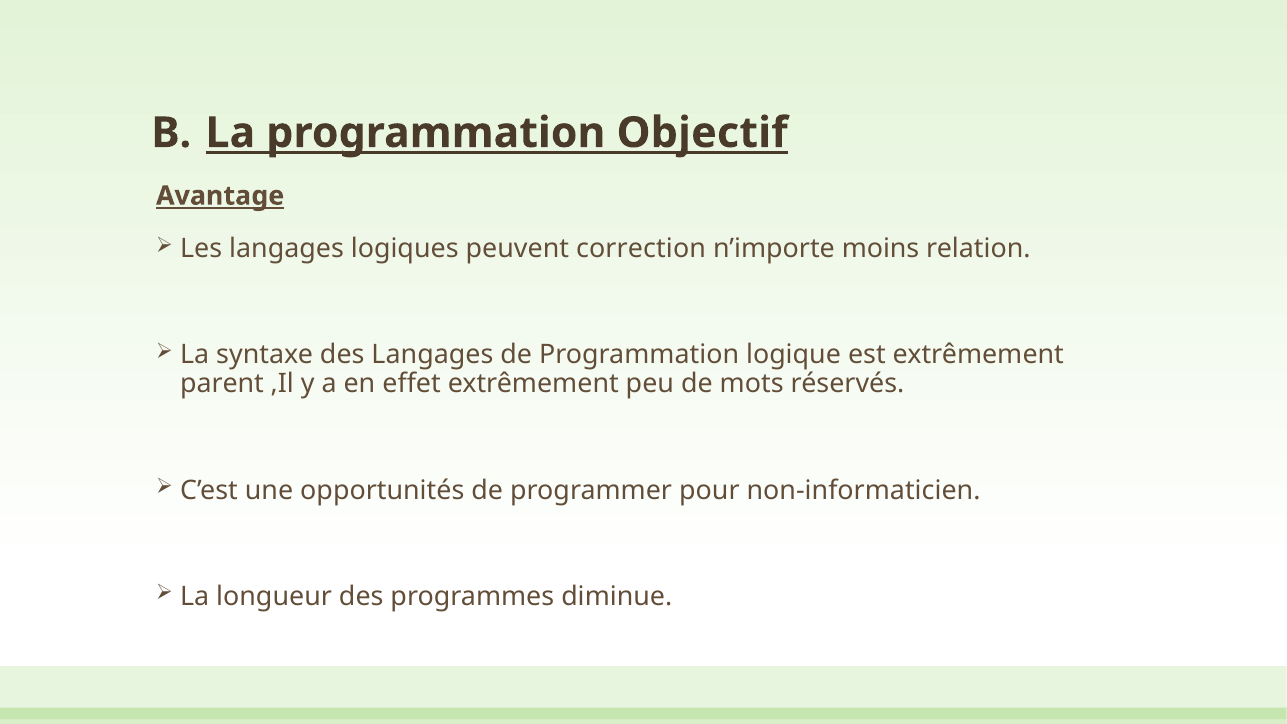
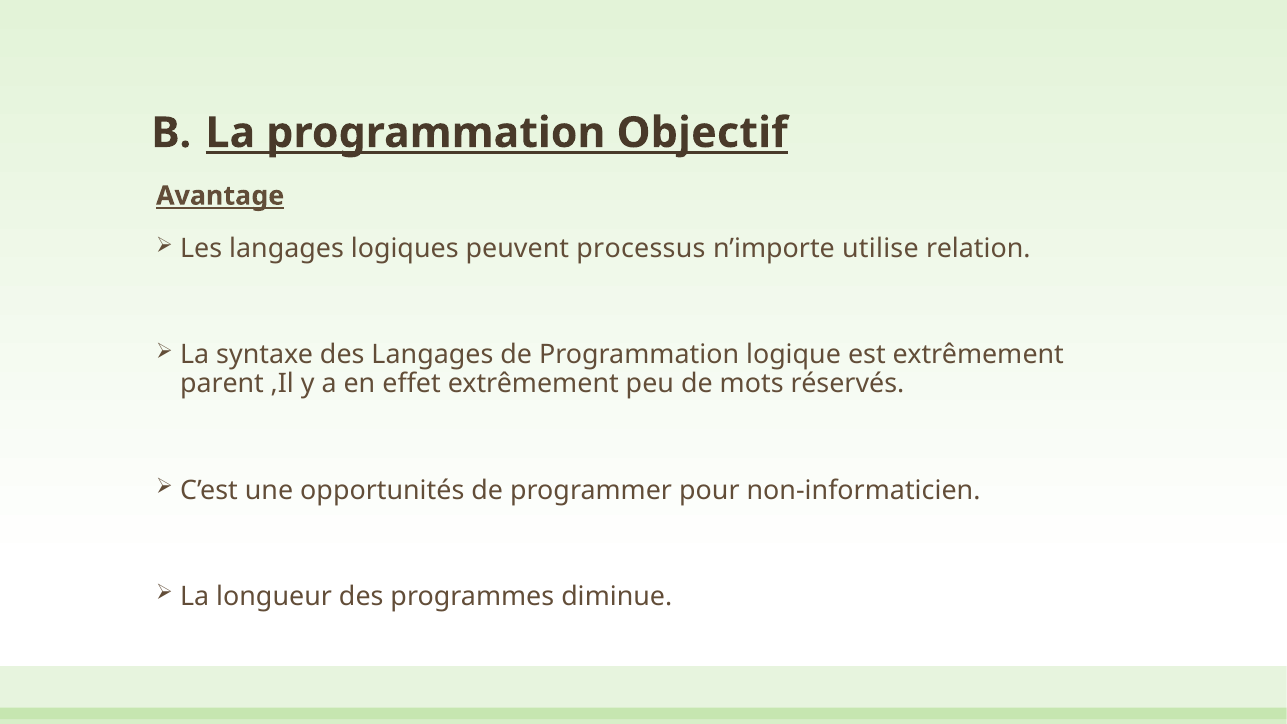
correction: correction -> processus (641, 249)
moins: moins -> utilise (880, 249)
